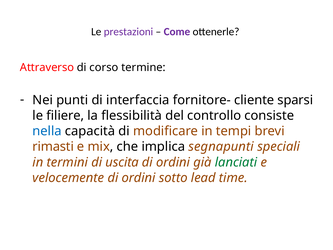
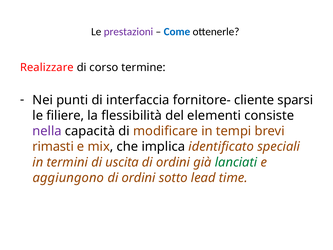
Come colour: purple -> blue (177, 32)
Attraverso: Attraverso -> Realizzare (47, 67)
controllo: controllo -> elementi (214, 116)
nella colour: blue -> purple (47, 131)
segnapunti: segnapunti -> identificato (221, 147)
velocemente: velocemente -> aggiungono (68, 178)
